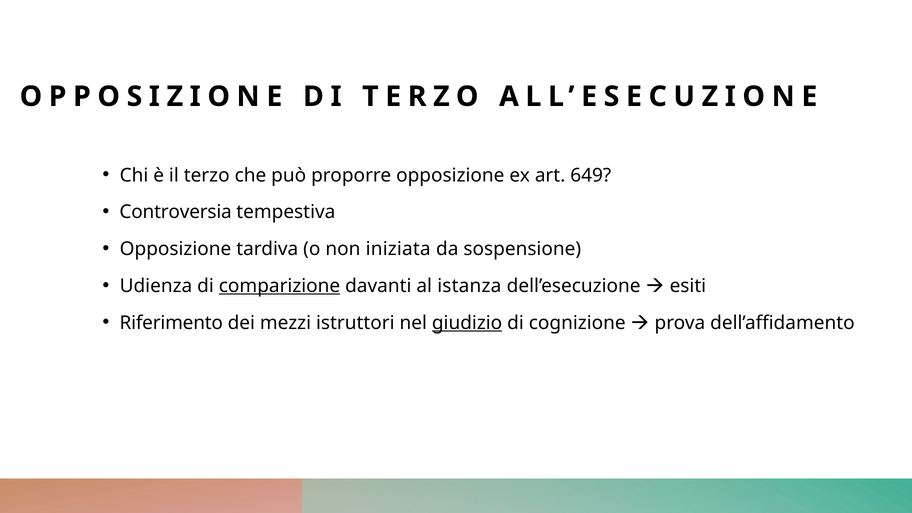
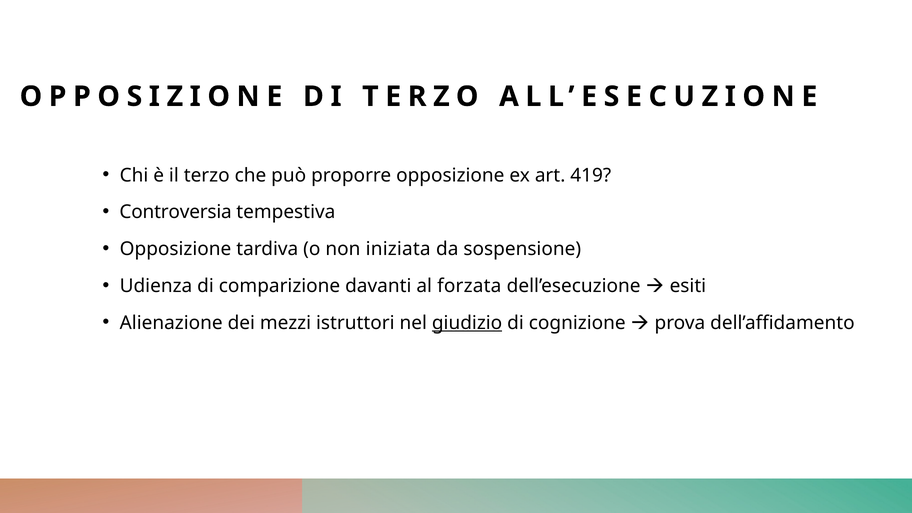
649: 649 -> 419 (591, 175)
comparizione underline: present -> none (280, 286)
istanza: istanza -> forzata (469, 286)
Riferimento: Riferimento -> Alienazione (171, 323)
